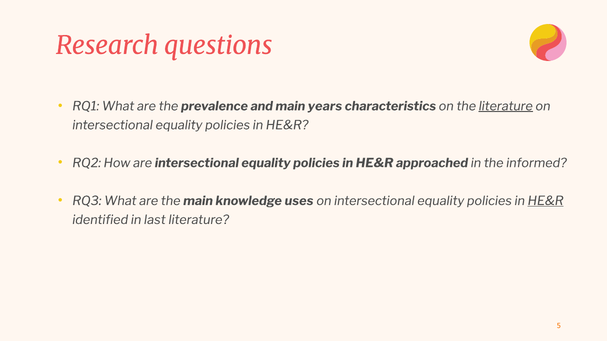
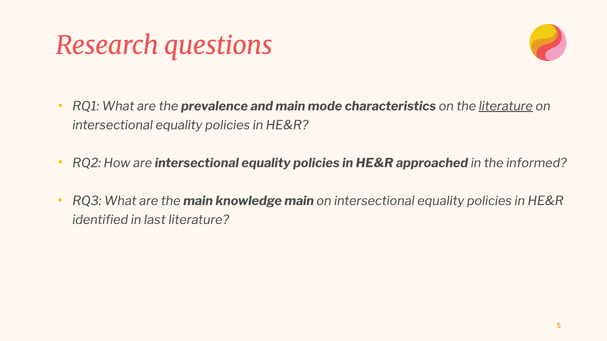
years: years -> mode (325, 106)
knowledge uses: uses -> main (299, 201)
HE&R underline: present -> none (546, 201)
